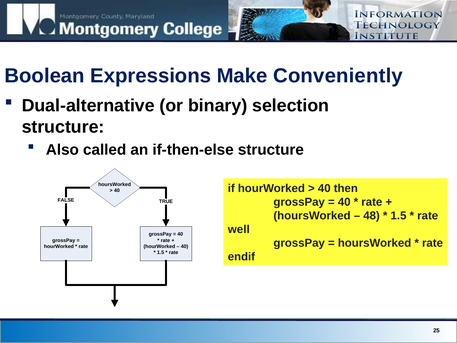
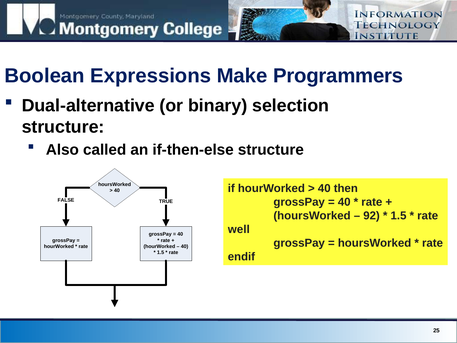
Conveniently: Conveniently -> Programmers (338, 76)
48: 48 -> 92 (372, 216)
